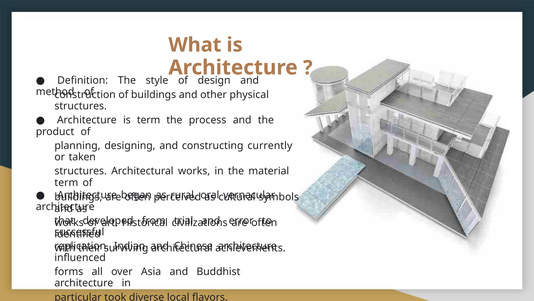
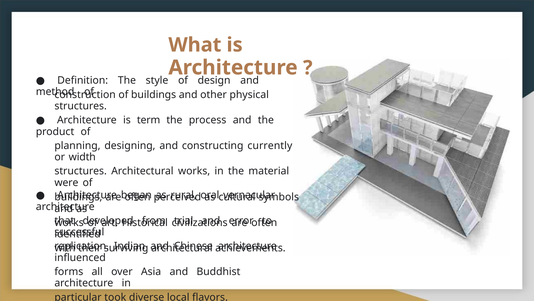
taken: taken -> width (82, 157)
term: term -> were (66, 182)
